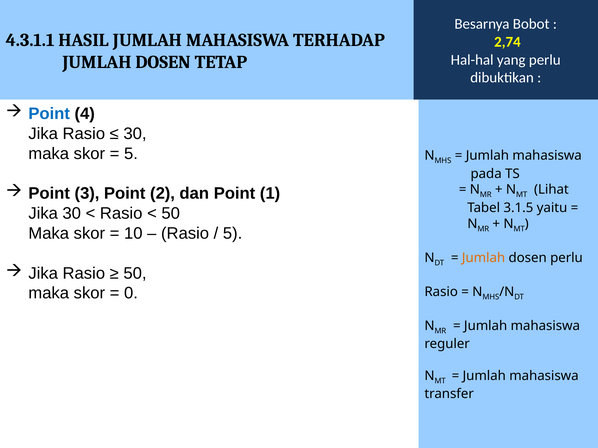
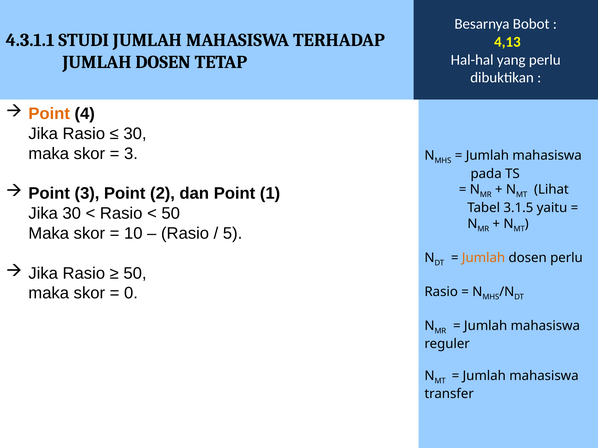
HASIL: HASIL -> STUDI (84, 40)
2,74: 2,74 -> 4,13 (507, 42)
Point colour: blue -> orange (49, 114)
5: 5 -> 3 (131, 154)
